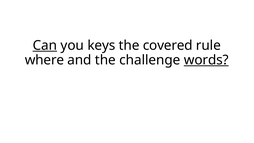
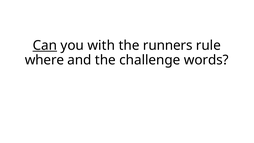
keys: keys -> with (101, 45)
covered: covered -> runners (168, 45)
words underline: present -> none (206, 60)
